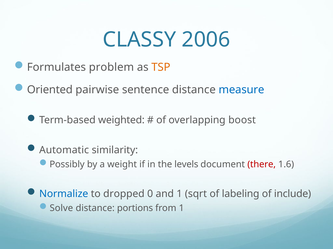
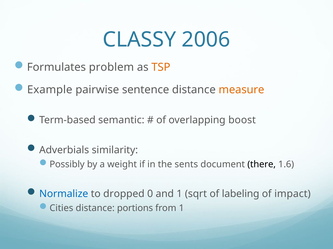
Oriented: Oriented -> Example (50, 90)
measure colour: blue -> orange (241, 90)
weighted: weighted -> semantic (121, 120)
Automatic: Automatic -> Adverbials (64, 150)
levels: levels -> sents (186, 165)
there colour: red -> black (262, 165)
include: include -> impact (292, 194)
Solve: Solve -> Cities (61, 209)
